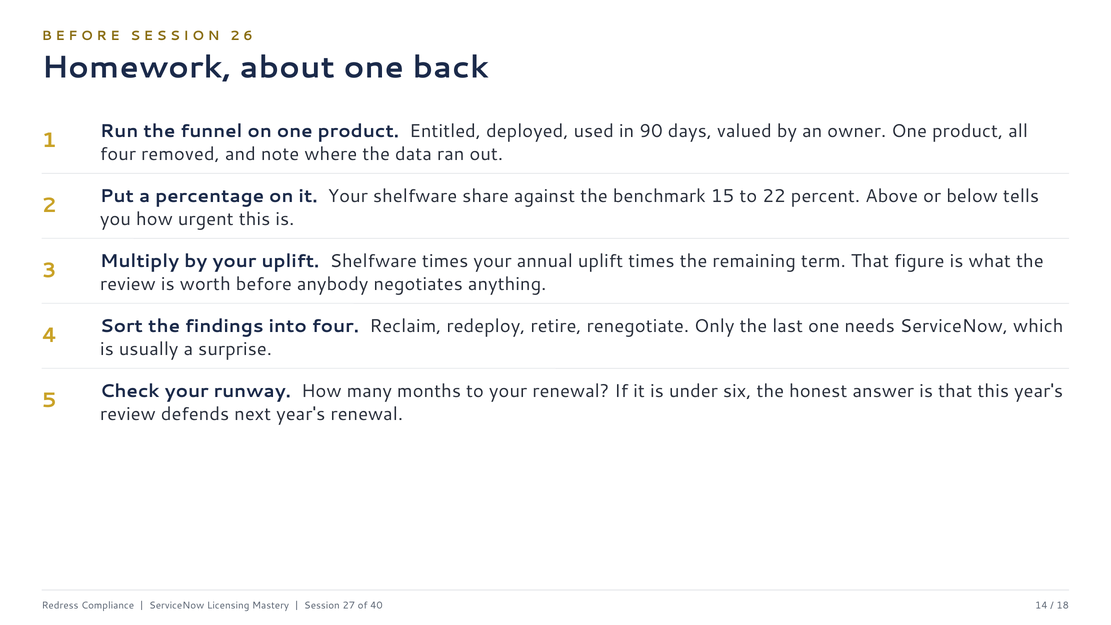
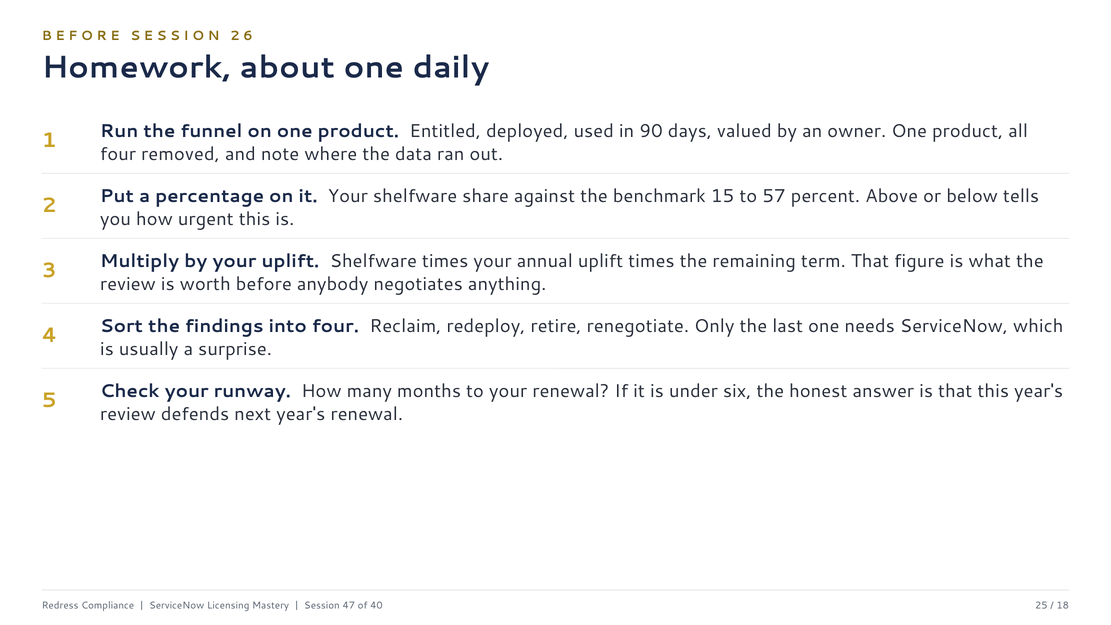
back: back -> daily (451, 68)
22: 22 -> 57 (774, 196)
27: 27 -> 47 (349, 606)
14: 14 -> 25 (1041, 606)
